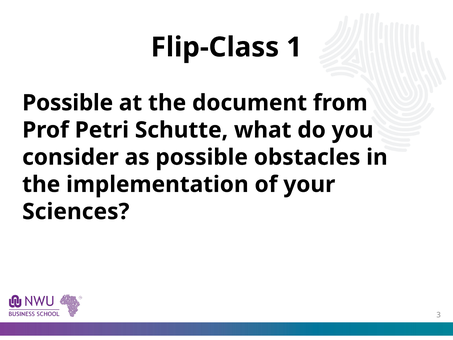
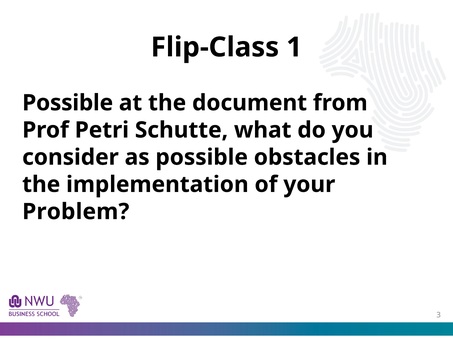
Sciences: Sciences -> Problem (76, 211)
